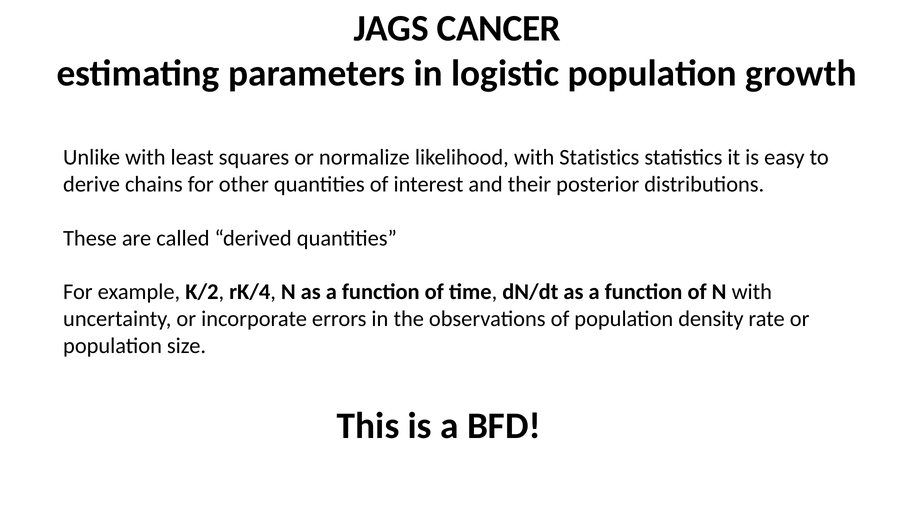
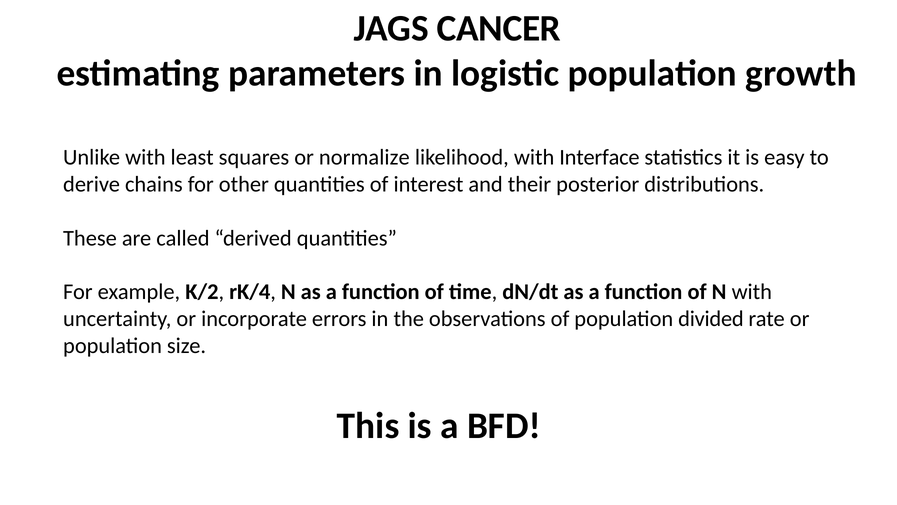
with Statistics: Statistics -> Interface (599, 157)
density: density -> divided (711, 319)
